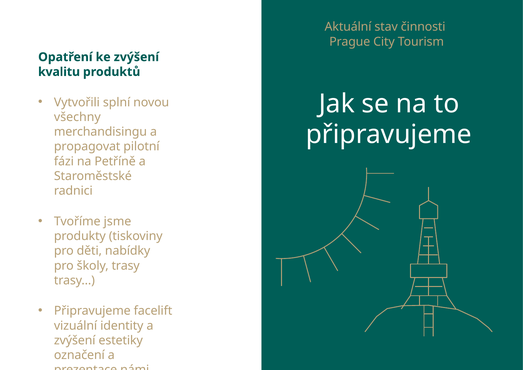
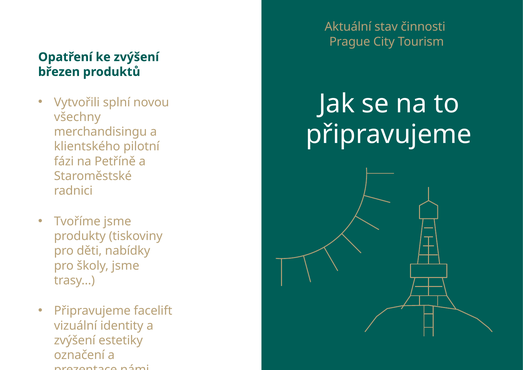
kvalitu: kvalitu -> březen (59, 72)
propagovat: propagovat -> klientského (87, 146)
školy trasy: trasy -> jsme (126, 265)
